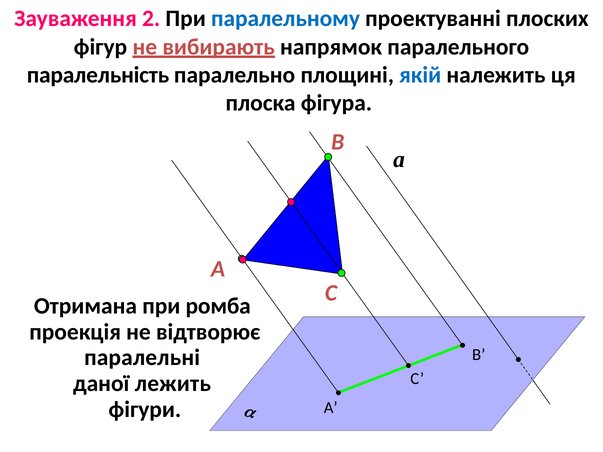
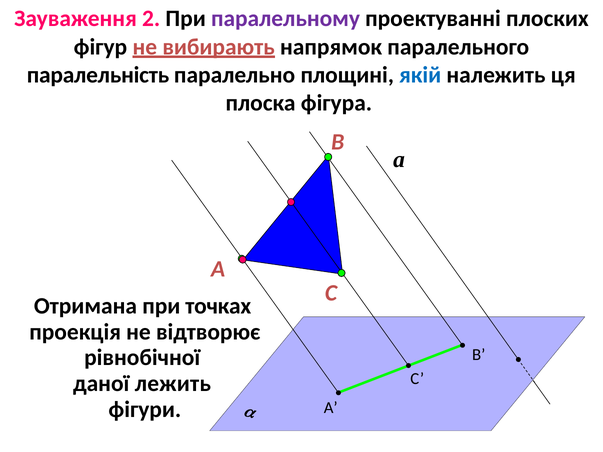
паралельному colour: blue -> purple (286, 19)
ромба: ромба -> точках (218, 306)
паралельні: паралельні -> рівнобічної (142, 358)
